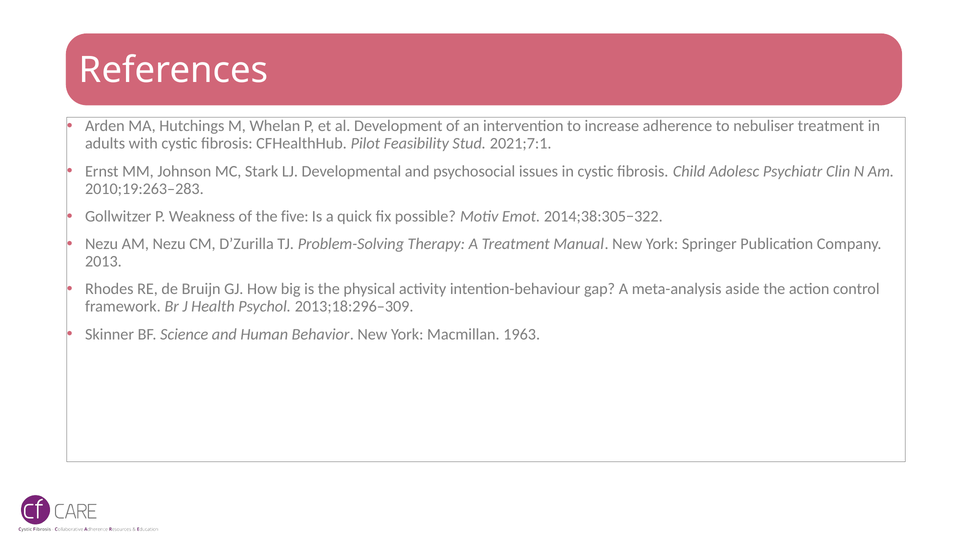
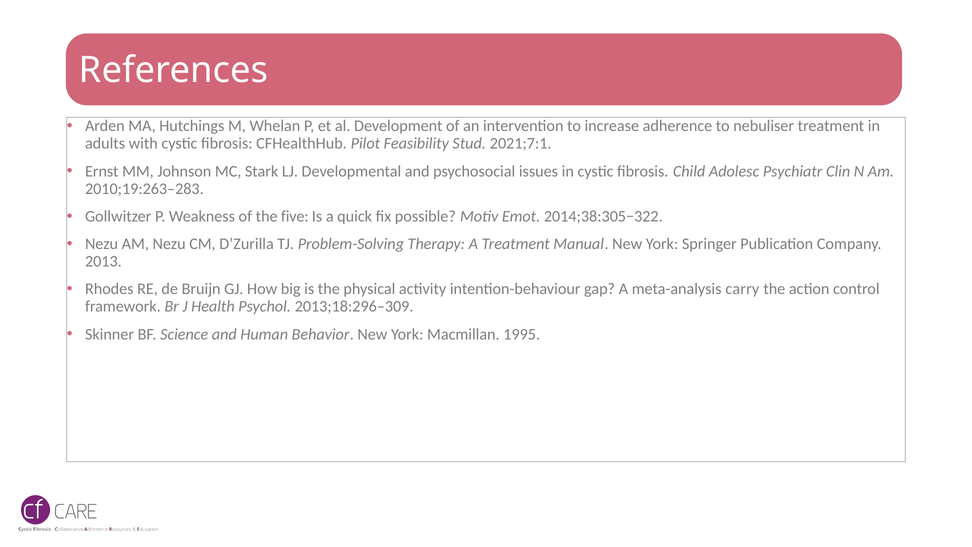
aside: aside -> carry (742, 289)
1963: 1963 -> 1995 (522, 334)
